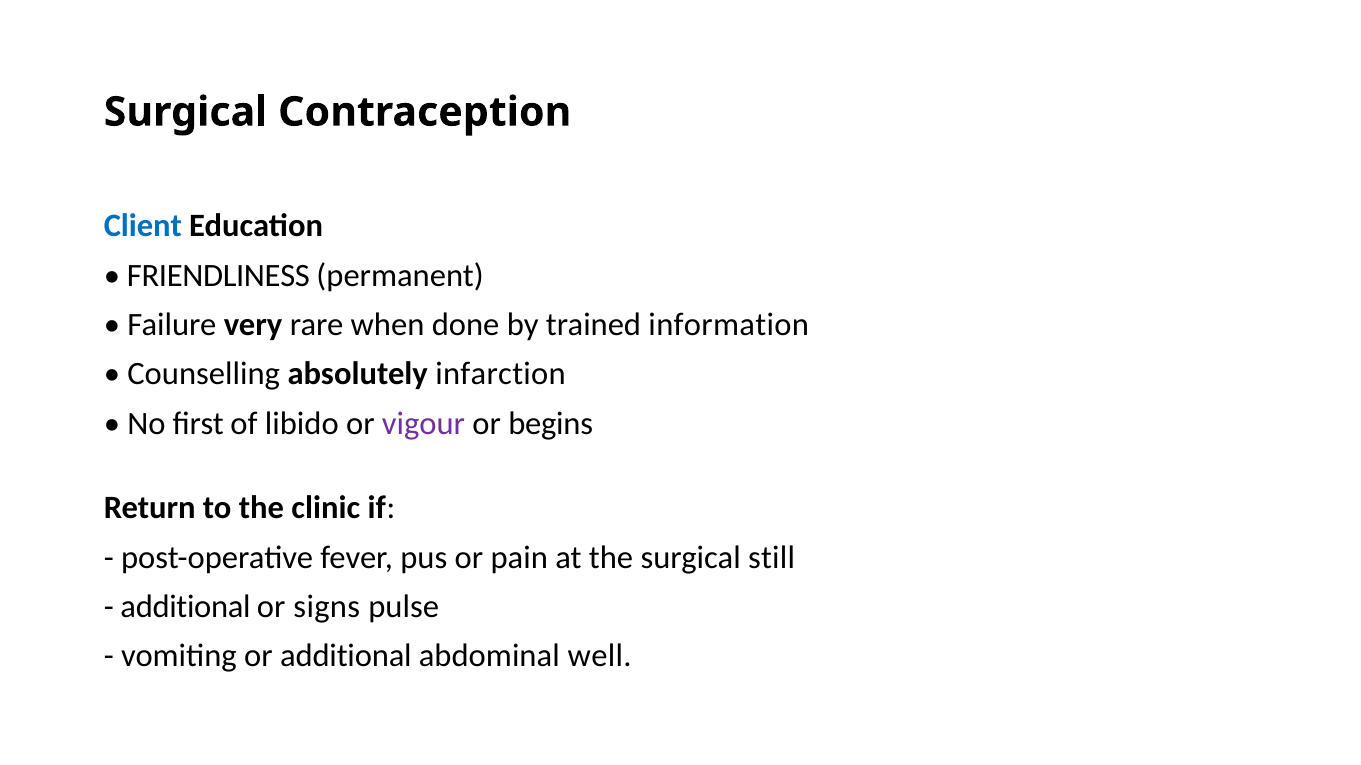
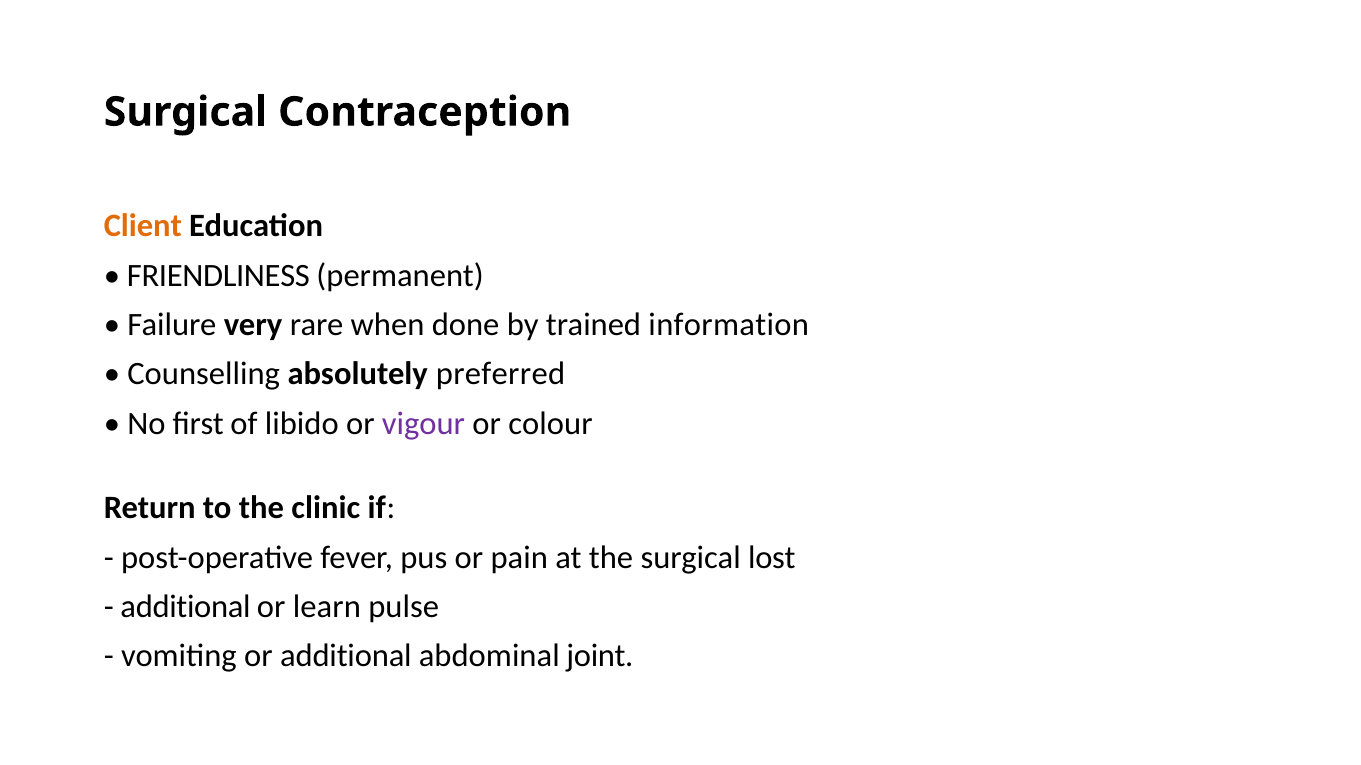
Client colour: blue -> orange (143, 226)
infarction: infarction -> preferred (501, 374)
begins: begins -> colour (550, 424)
still: still -> lost (772, 558)
signs: signs -> learn (327, 607)
well: well -> joint (600, 657)
